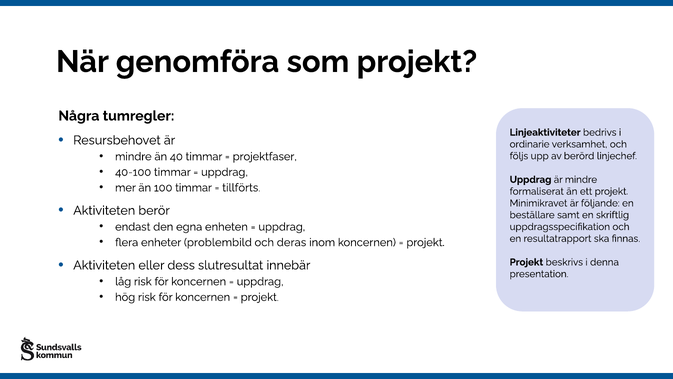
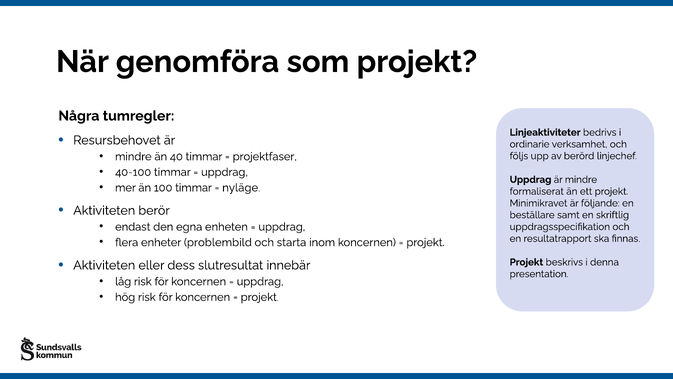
tillförts: tillförts -> nyläge (241, 187)
deras: deras -> starta (292, 242)
